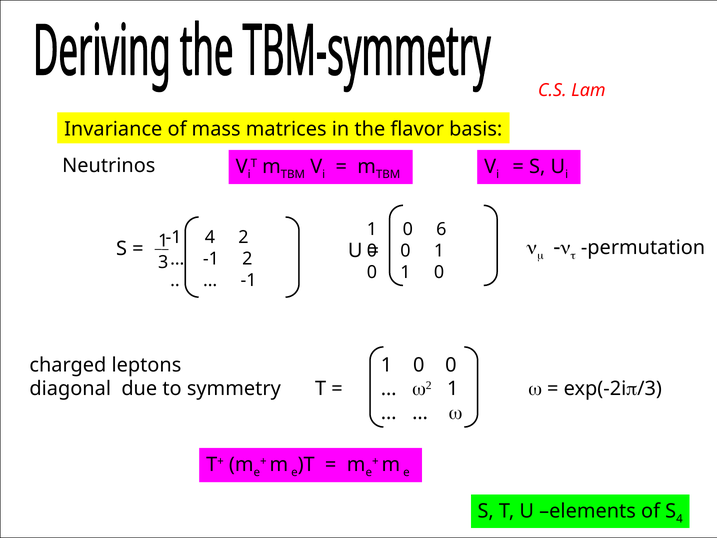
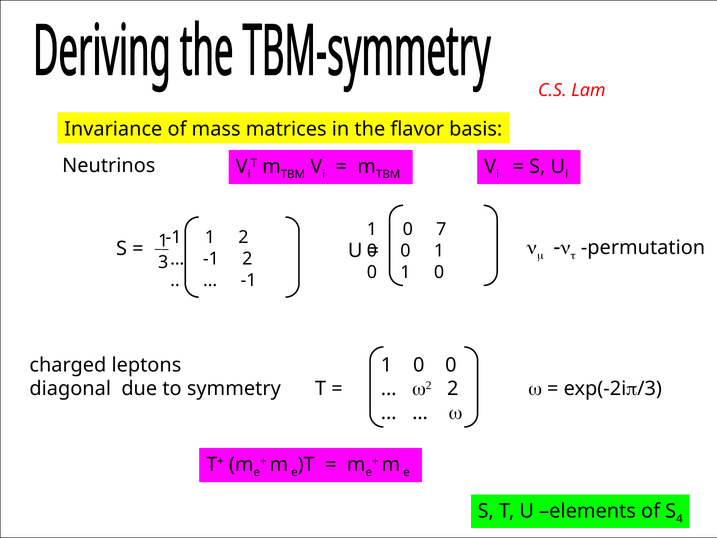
6: 6 -> 7 (441, 229)
-1 4: 4 -> 1 (210, 237)
w2 1: 1 -> 2 (453, 389)
